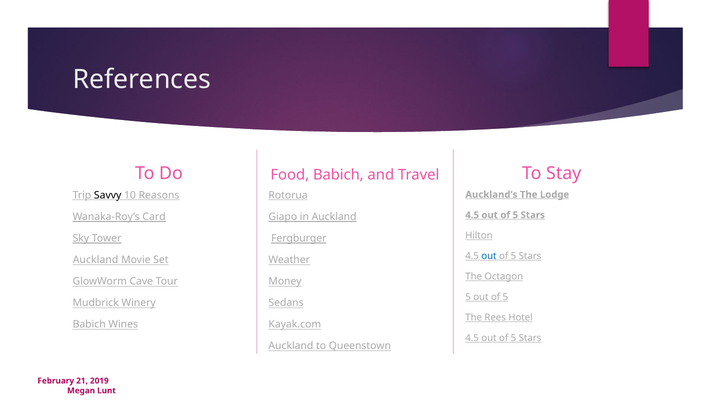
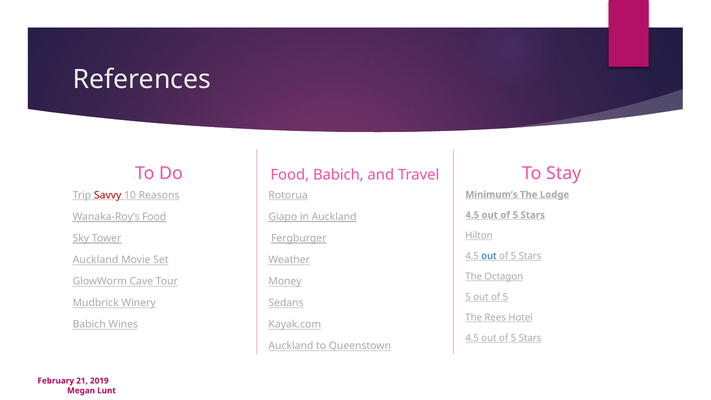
Savvy colour: black -> red (108, 195)
Auckland’s: Auckland’s -> Minimum’s (491, 195)
Wanaka-Roy’s Card: Card -> Food (154, 217)
